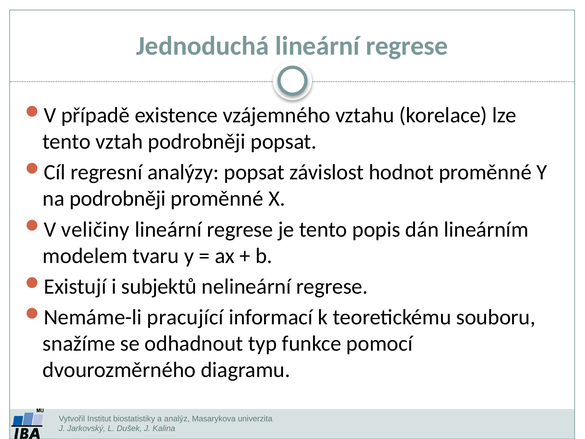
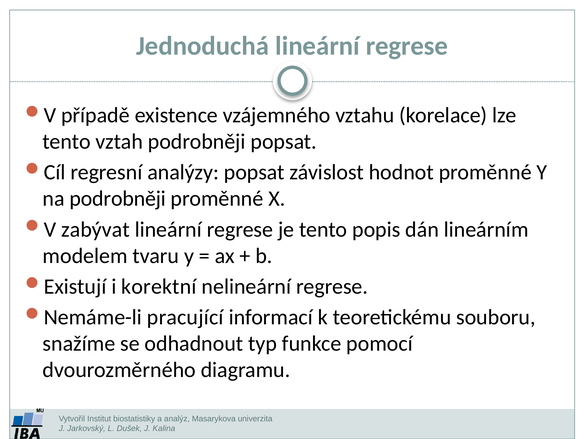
veličiny: veličiny -> zabývat (95, 229)
subjektů: subjektů -> korektní (159, 286)
